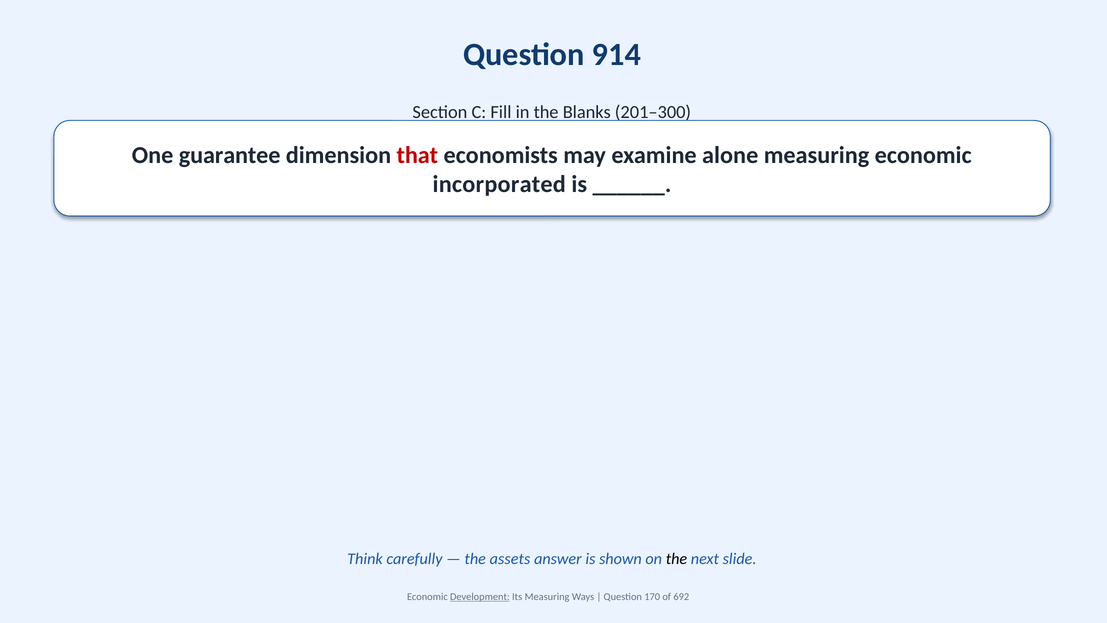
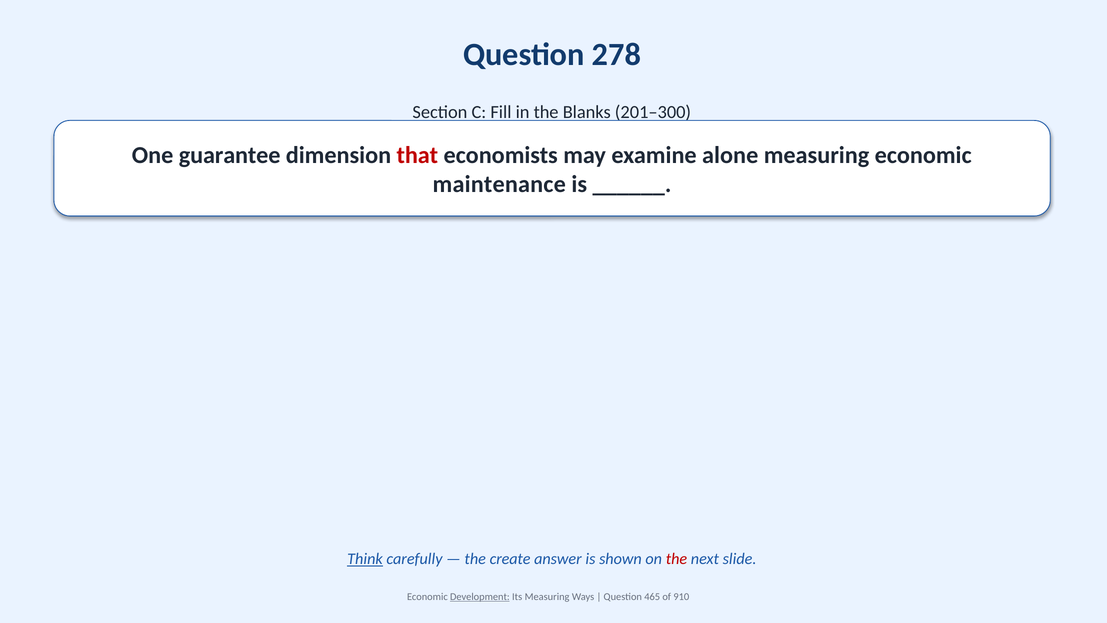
914: 914 -> 278 (616, 55)
incorporated: incorporated -> maintenance (499, 184)
Think underline: none -> present (365, 559)
assets: assets -> create (510, 559)
the colour: black -> red (676, 559)
170: 170 -> 465 (652, 596)
692: 692 -> 910 (681, 596)
